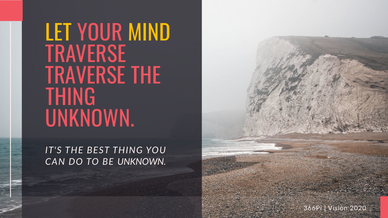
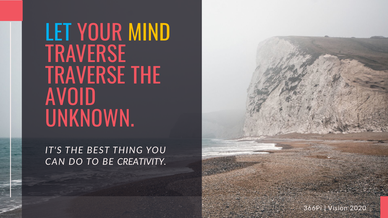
LET colour: yellow -> light blue (58, 34)
THING: THING -> AVOID (71, 98)
BE UNKNOWN: UNKNOWN -> CREATIVITY (142, 162)
